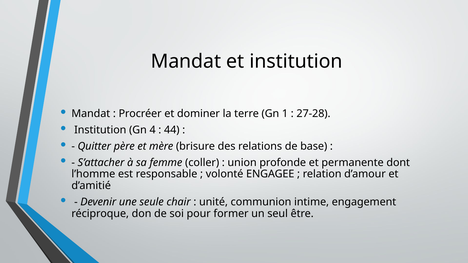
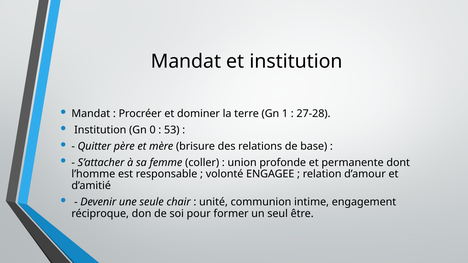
4: 4 -> 0 (153, 130)
44: 44 -> 53 (172, 130)
